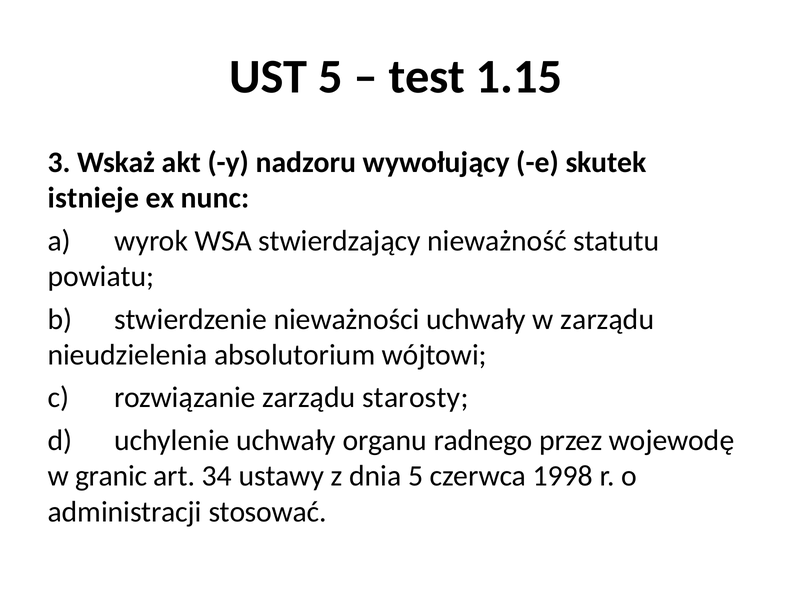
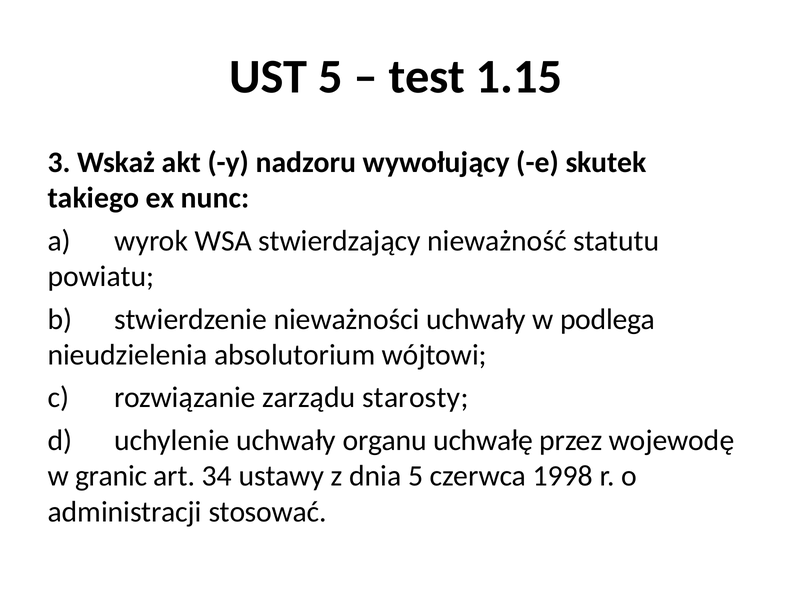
istnieje: istnieje -> takiego (93, 198)
w zarządu: zarządu -> podlega (607, 319)
radnego: radnego -> uchwałę (483, 440)
